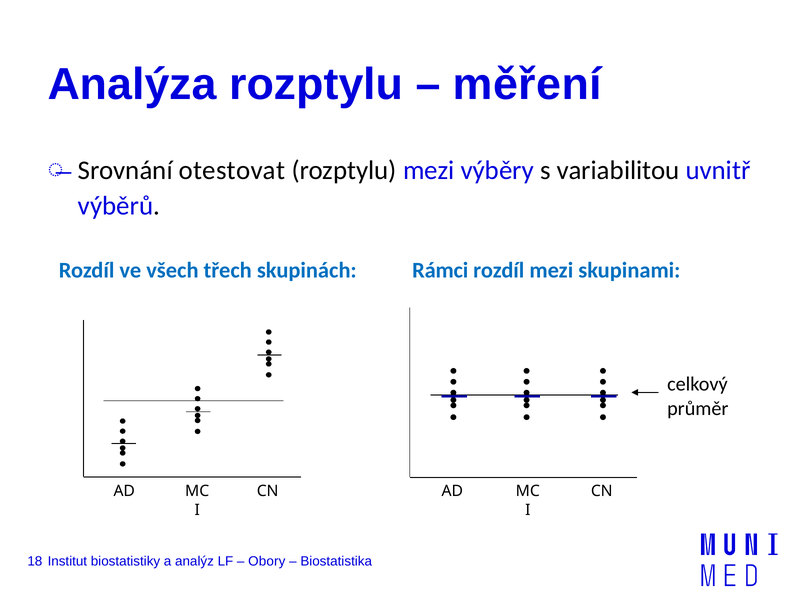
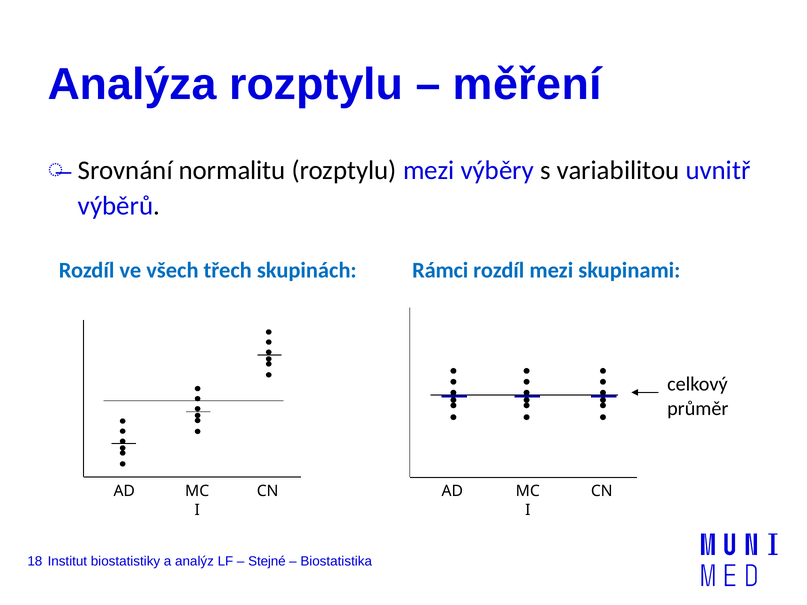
otestovat: otestovat -> normalitu (232, 171)
Obory: Obory -> Stejné (267, 562)
